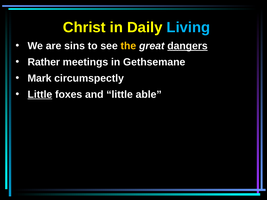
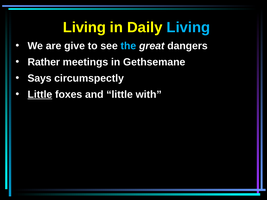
Christ: Christ -> Living (84, 27)
sins: sins -> give (75, 46)
the colour: yellow -> light blue (128, 46)
dangers underline: present -> none (187, 46)
Mark: Mark -> Says (40, 78)
able: able -> with (149, 95)
